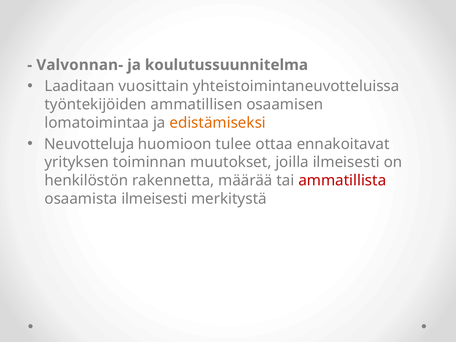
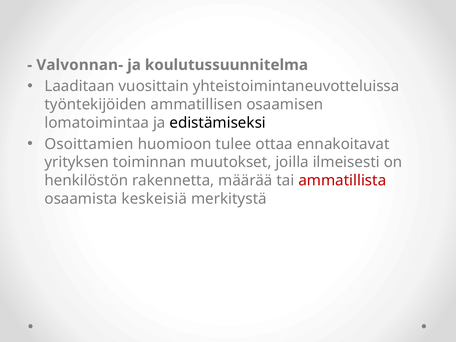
edistämiseksi colour: orange -> black (218, 123)
Neuvotteluja: Neuvotteluja -> Osoittamien (89, 144)
osaamista ilmeisesti: ilmeisesti -> keskeisiä (154, 199)
